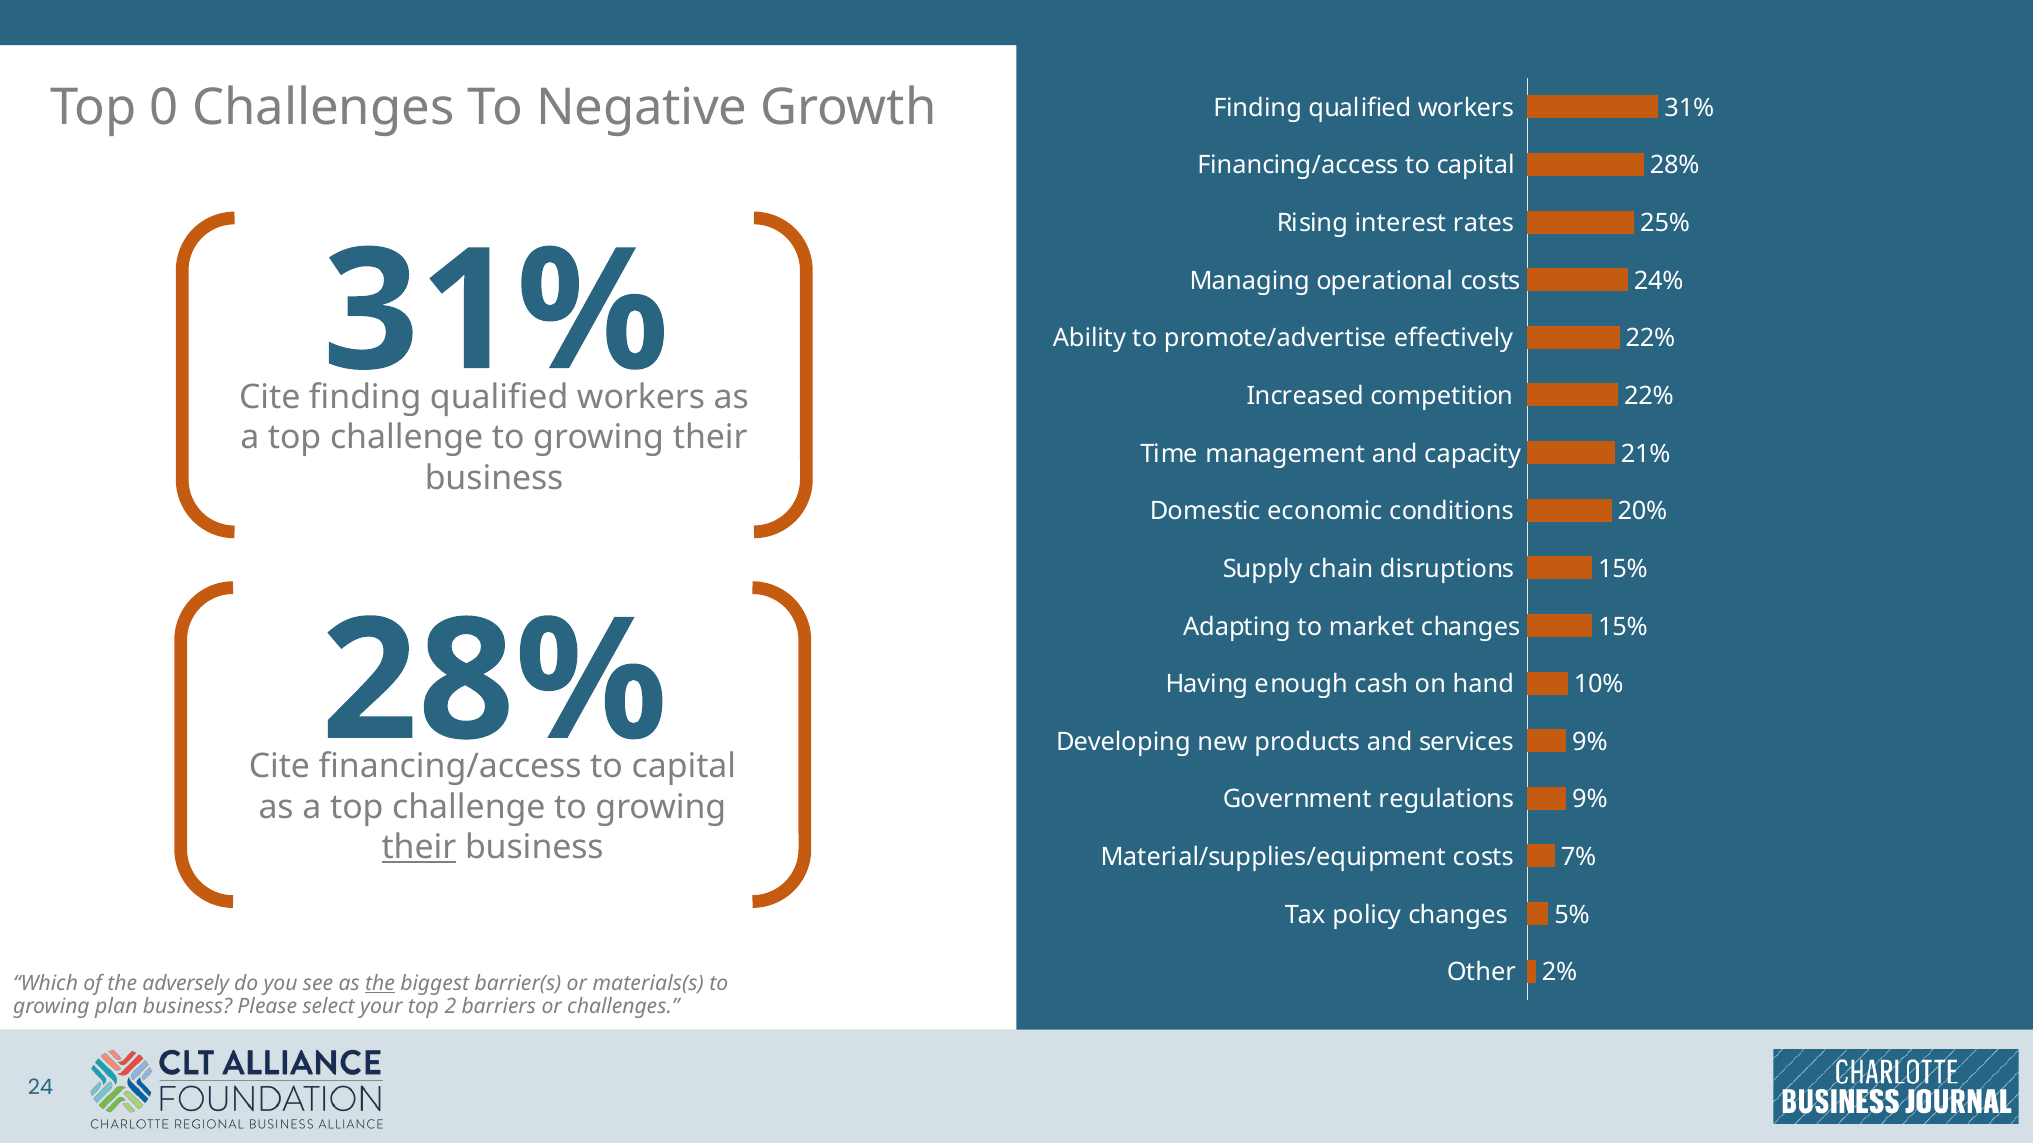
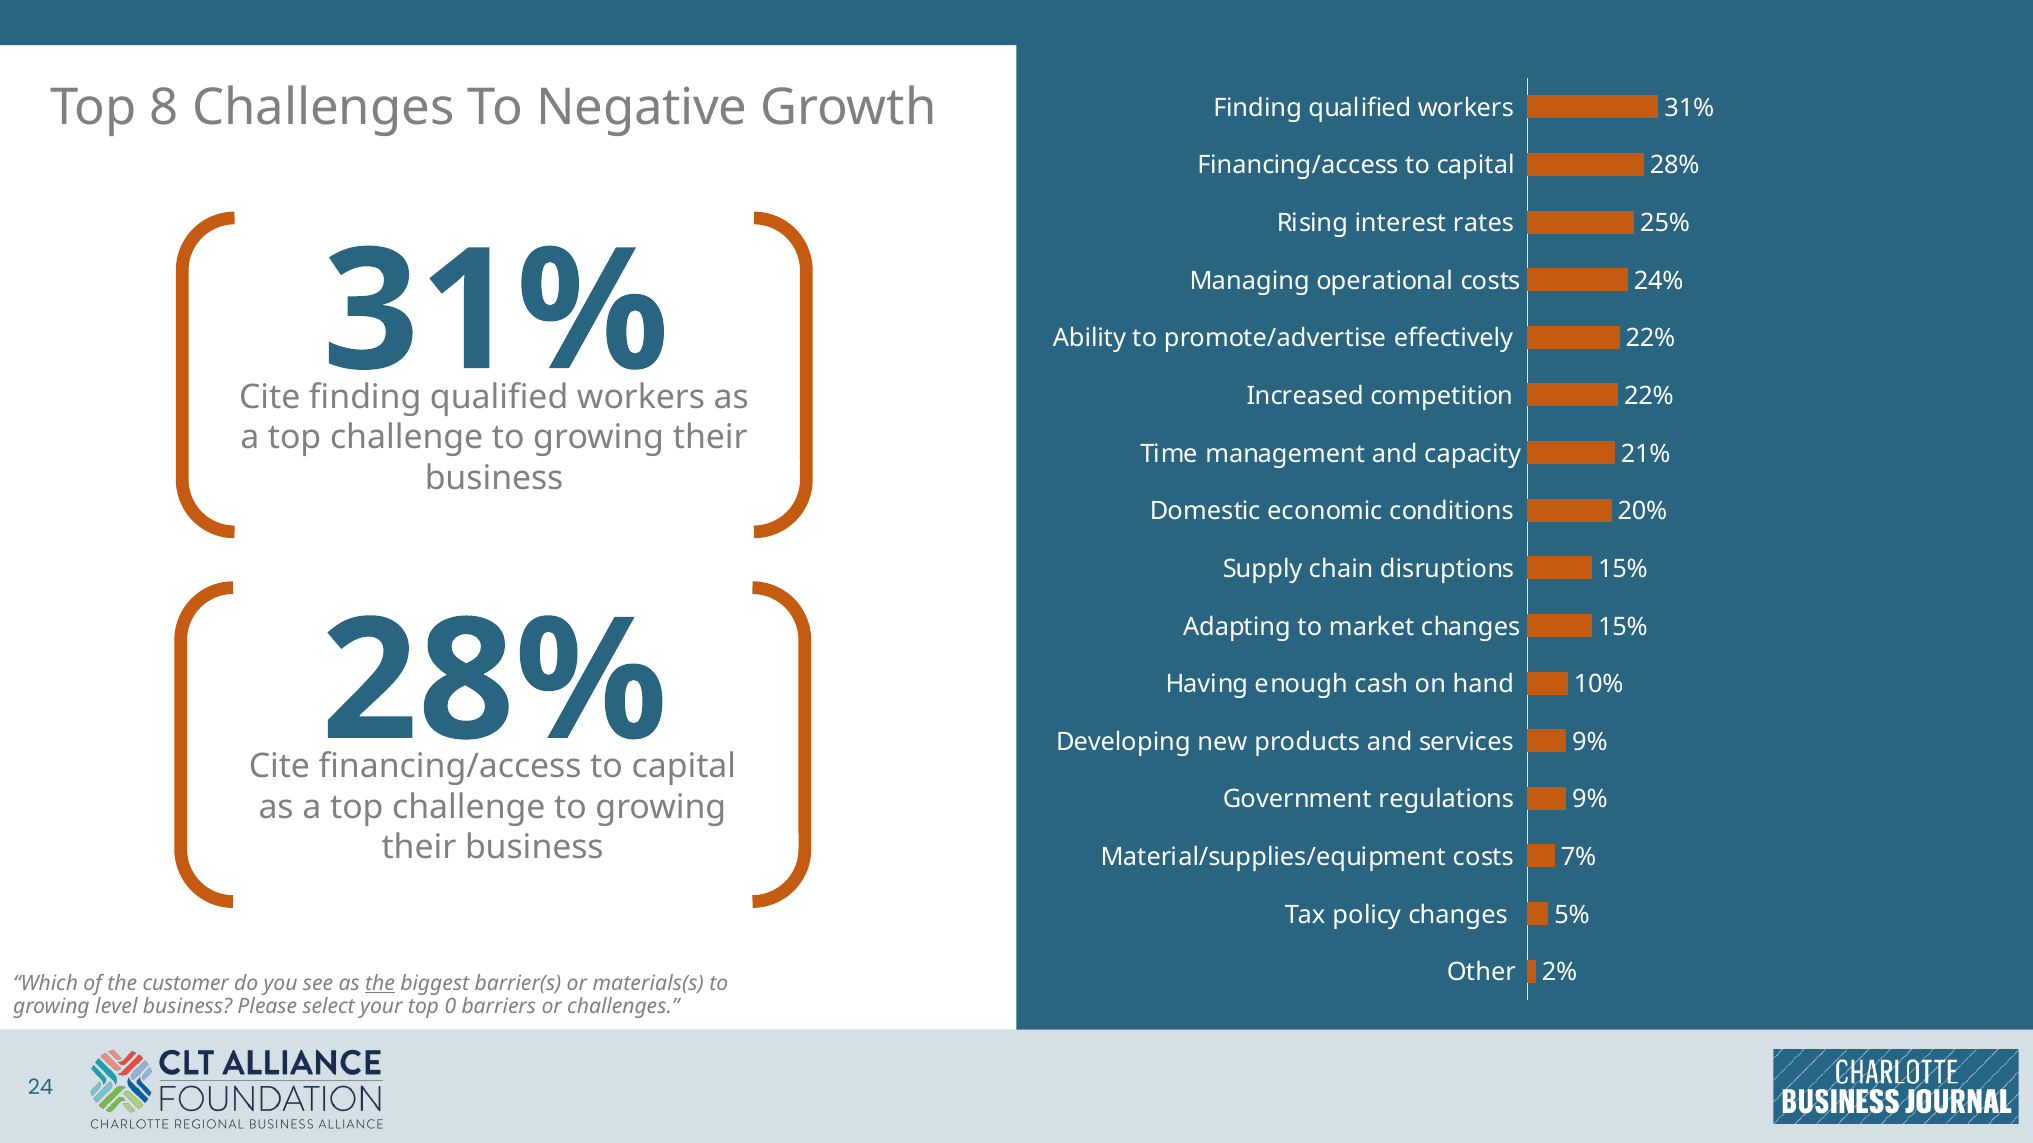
0: 0 -> 8 (164, 108)
their underline: present -> none (419, 848)
adversely: adversely -> customer (186, 984)
plan: plan -> level (116, 1007)
2: 2 -> 0 (450, 1007)
